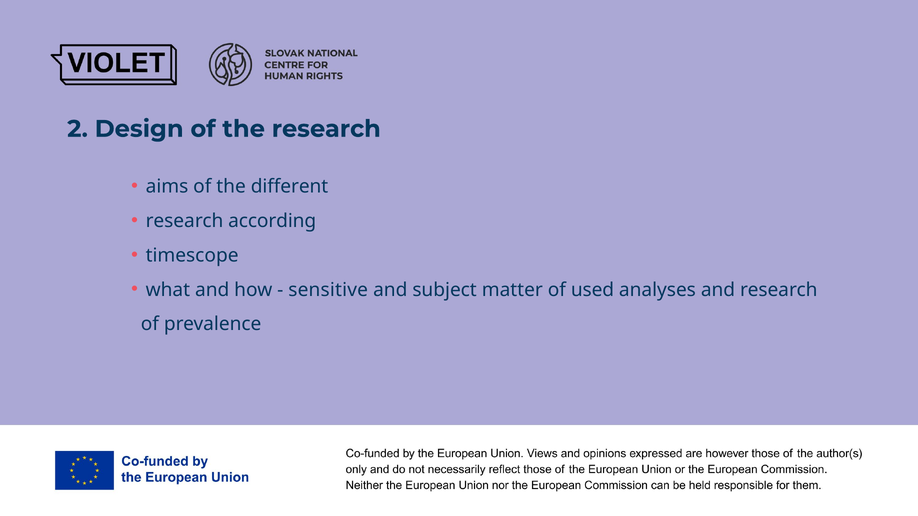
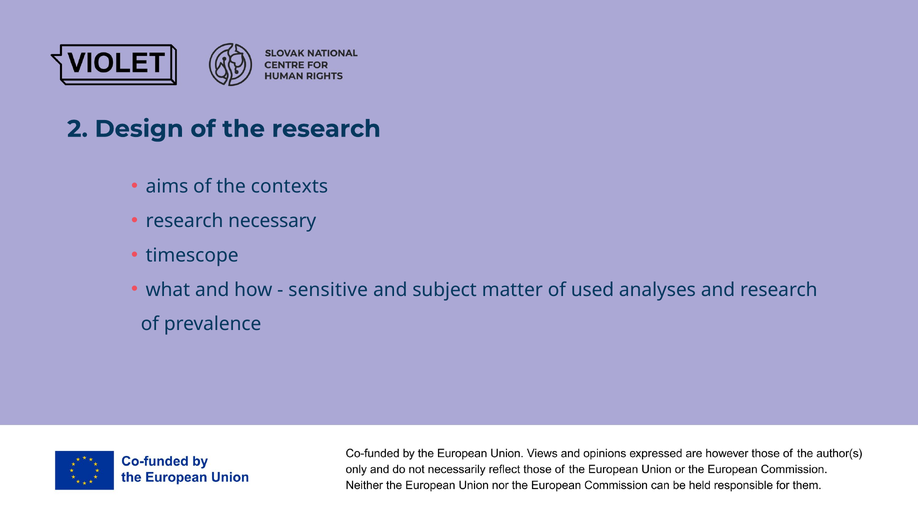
different: different -> contexts (289, 187)
according: according -> necessary (272, 221)
